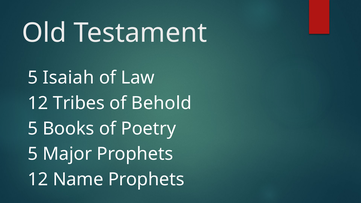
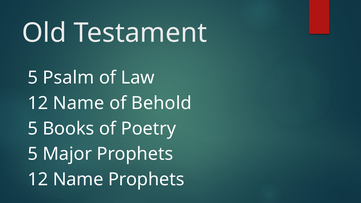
Isaiah: Isaiah -> Psalm (68, 78)
Tribes: Tribes -> Name (79, 103)
